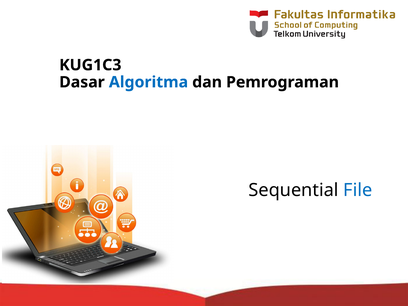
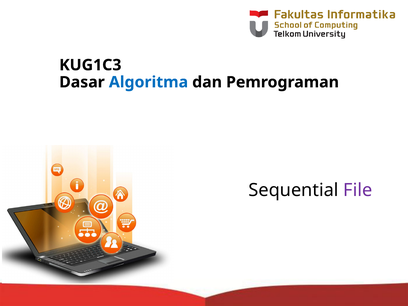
File colour: blue -> purple (358, 190)
